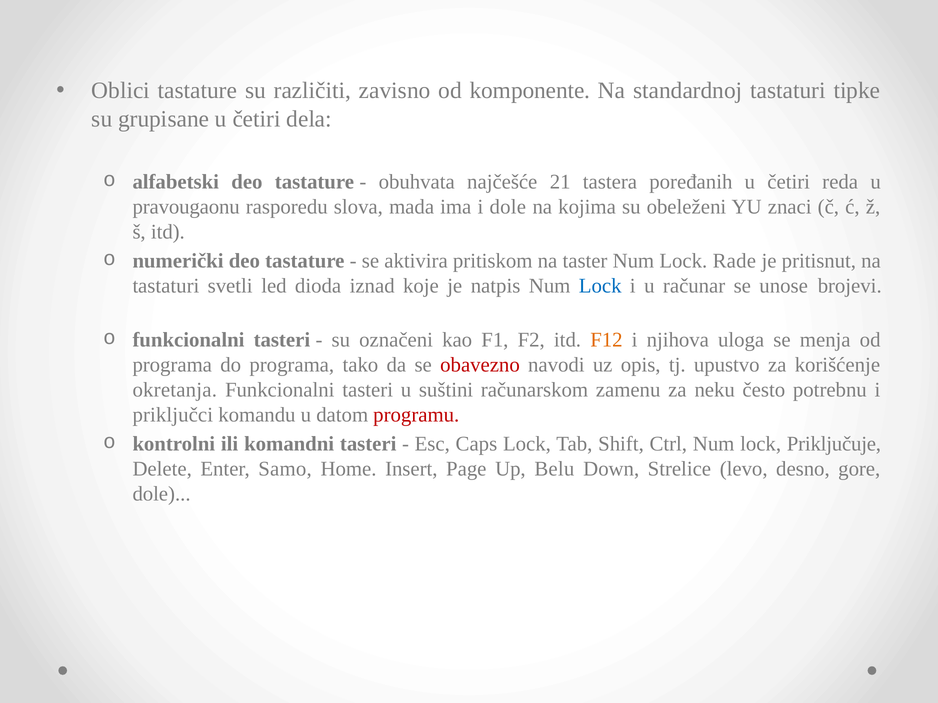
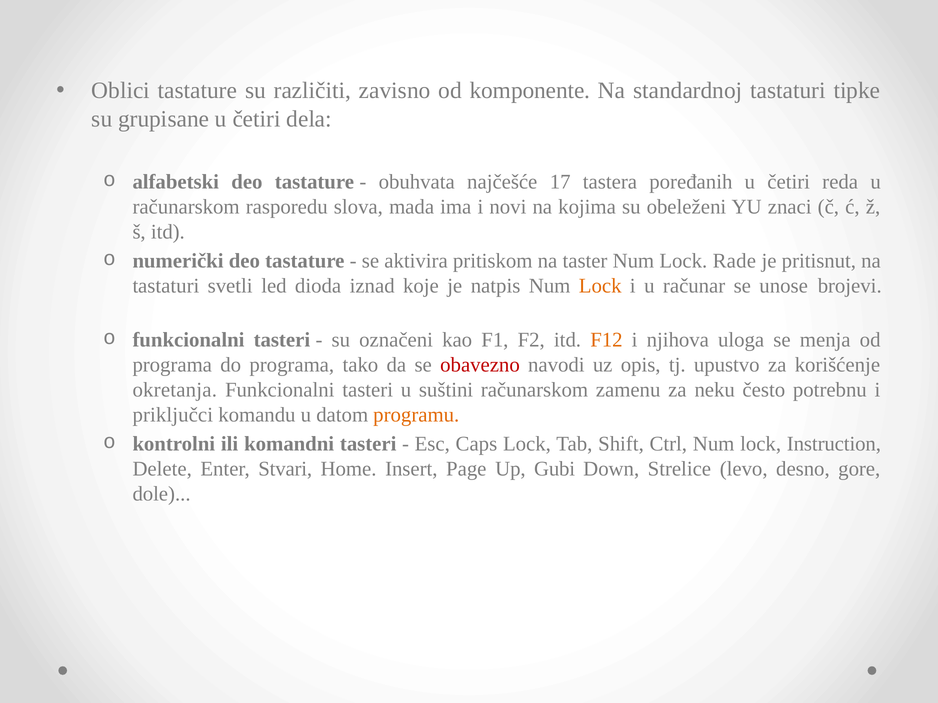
21: 21 -> 17 (560, 182)
pravougaonu: pravougaonu -> računarskom (186, 207)
i dole: dole -> novi (508, 207)
Lock colour: blue -> orange (600, 286)
programu colour: red -> orange (416, 415)
Priključuje: Priključuje -> Instruction (834, 444)
Samo: Samo -> Stvari (285, 469)
Belu: Belu -> Gubi (555, 469)
